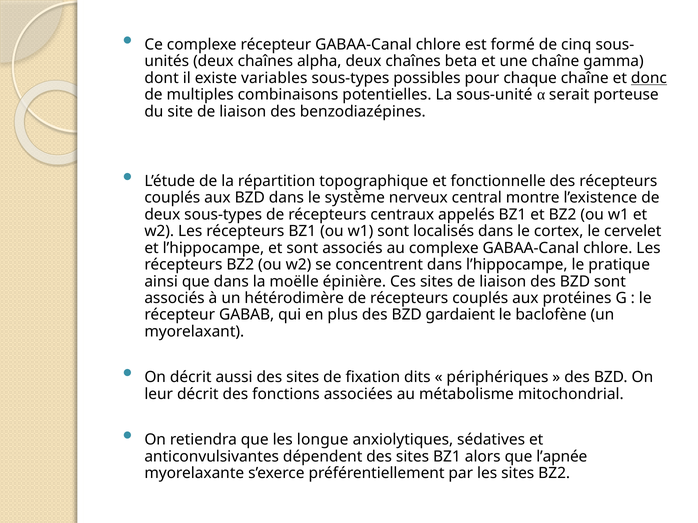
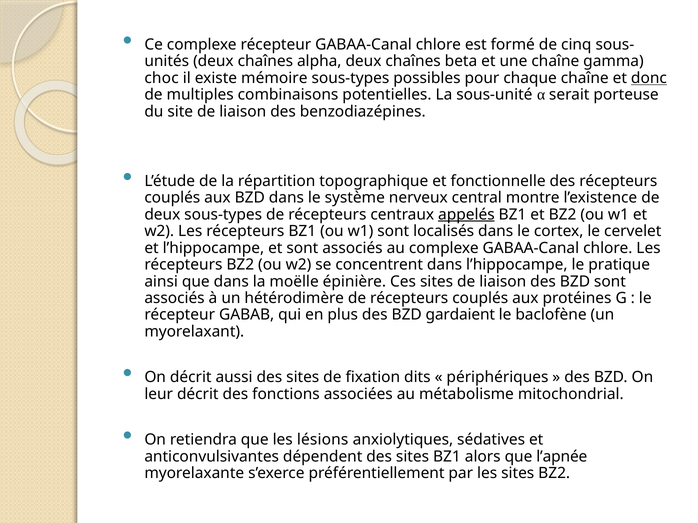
dont: dont -> choc (162, 78)
variables: variables -> mémoire (274, 78)
appelés underline: none -> present (466, 215)
longue: longue -> lésions (323, 440)
